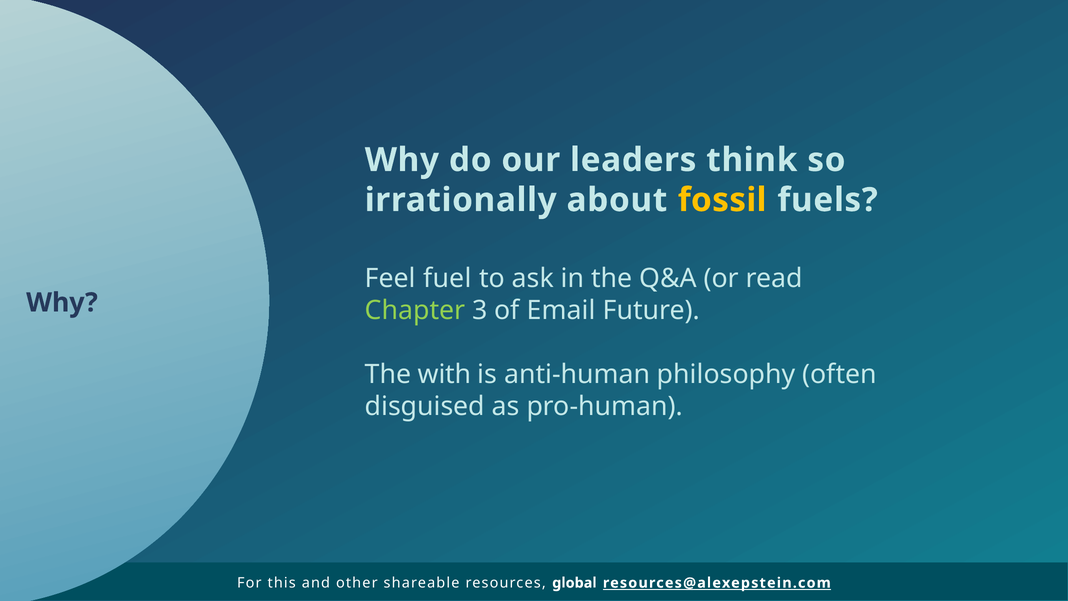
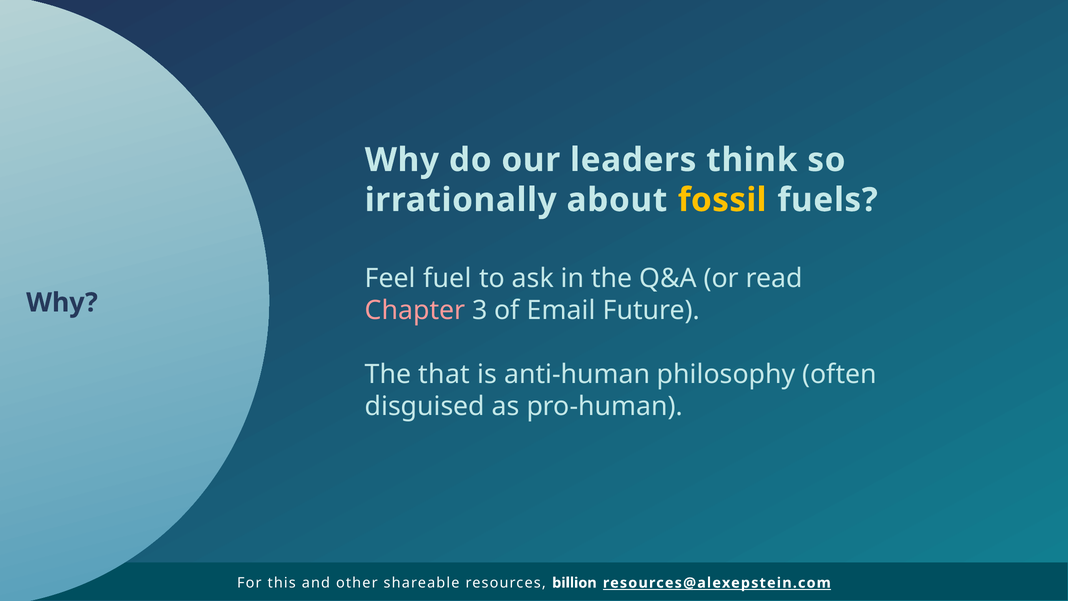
Chapter colour: light green -> pink (415, 310)
with: with -> that (444, 374)
global: global -> billion (574, 583)
